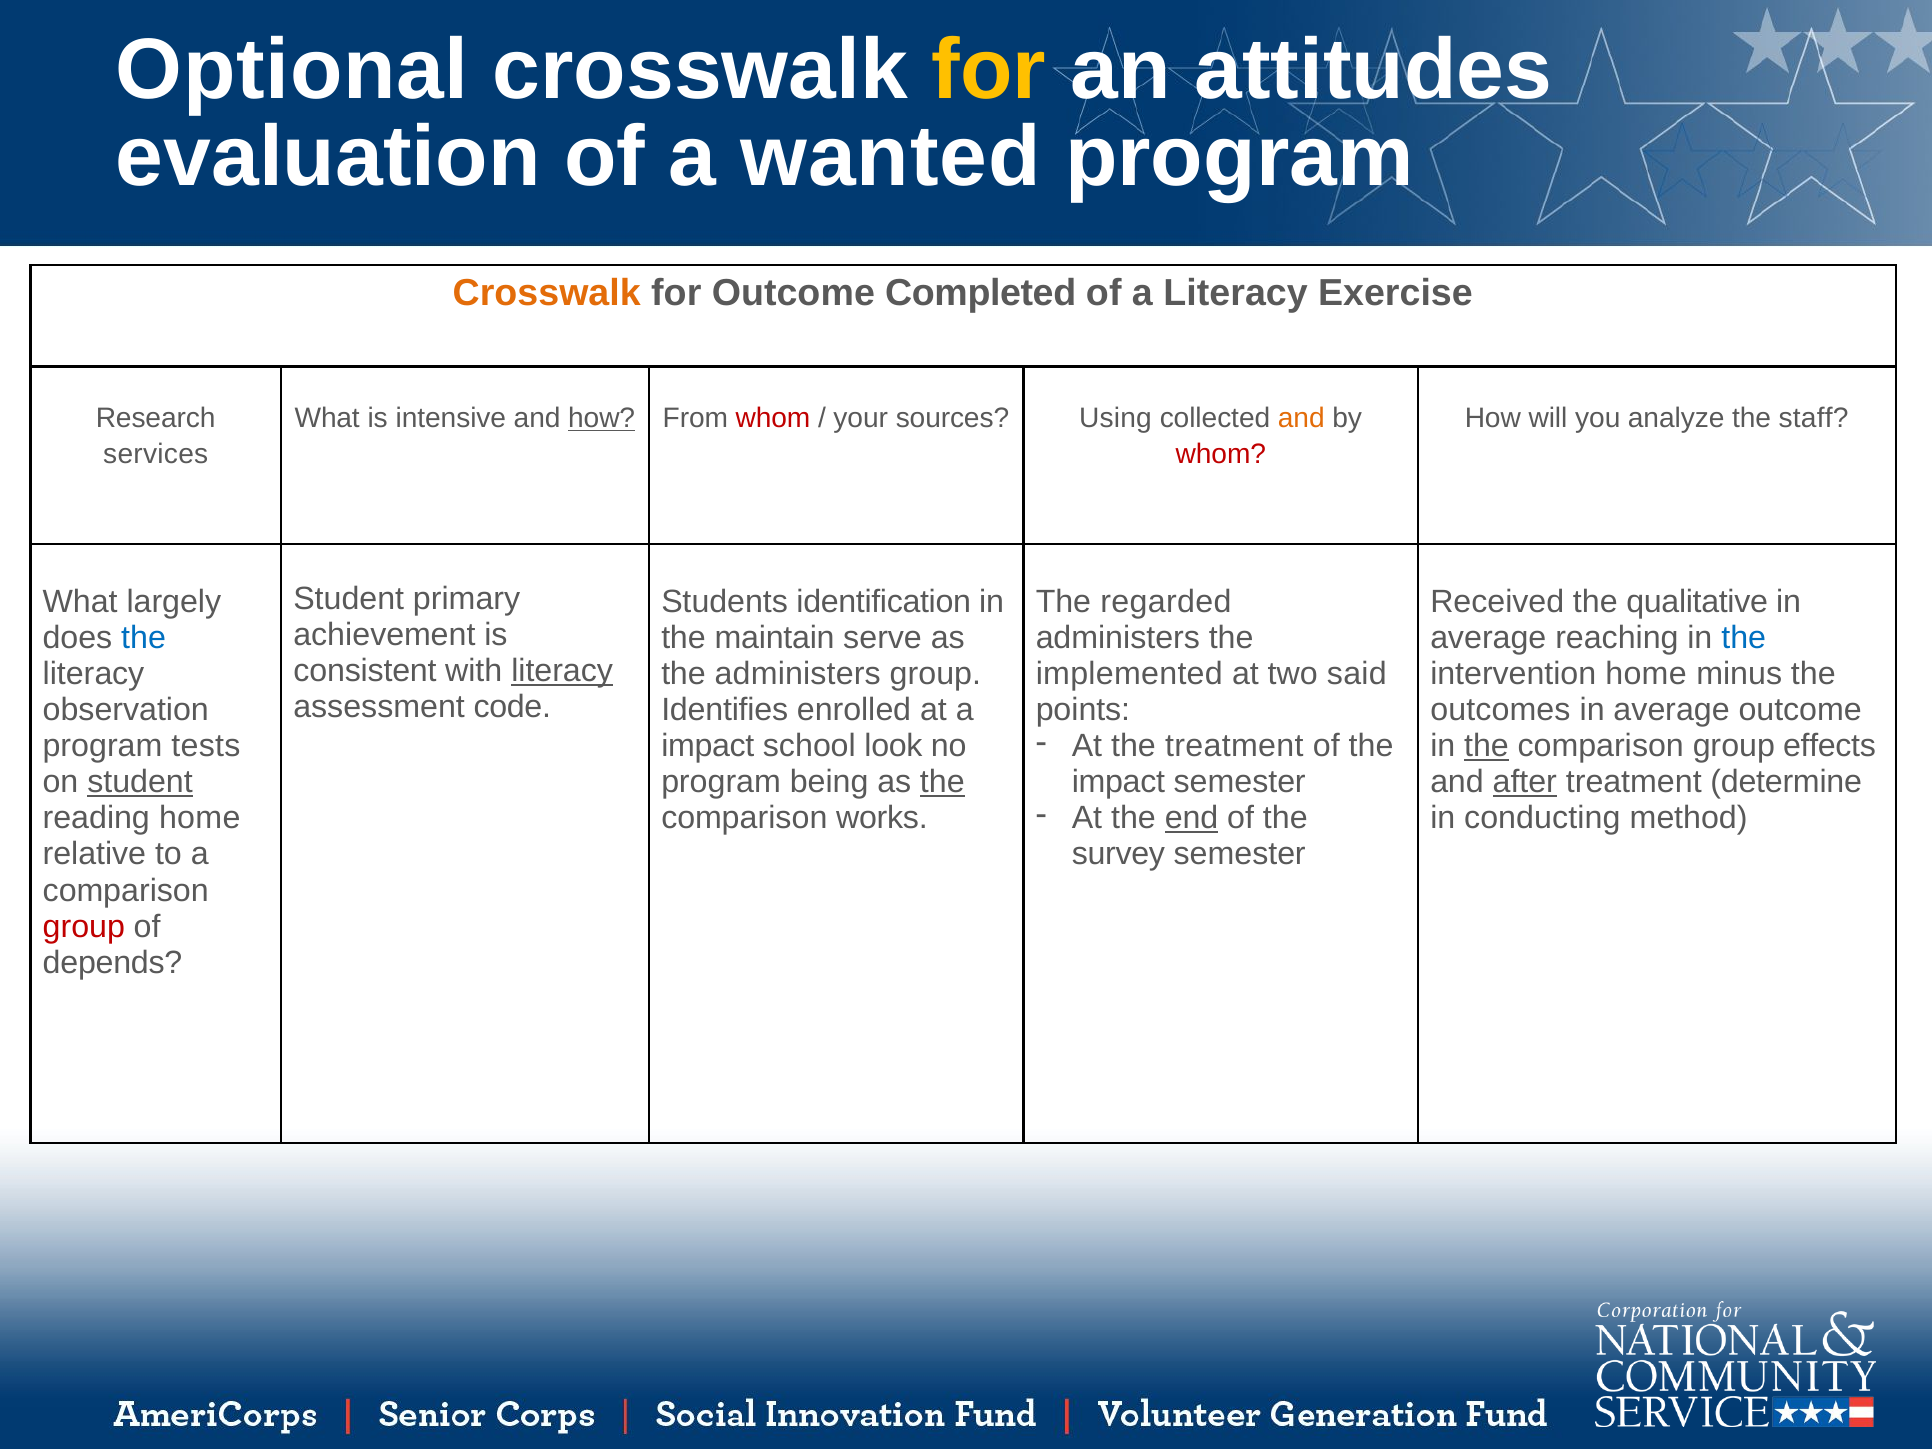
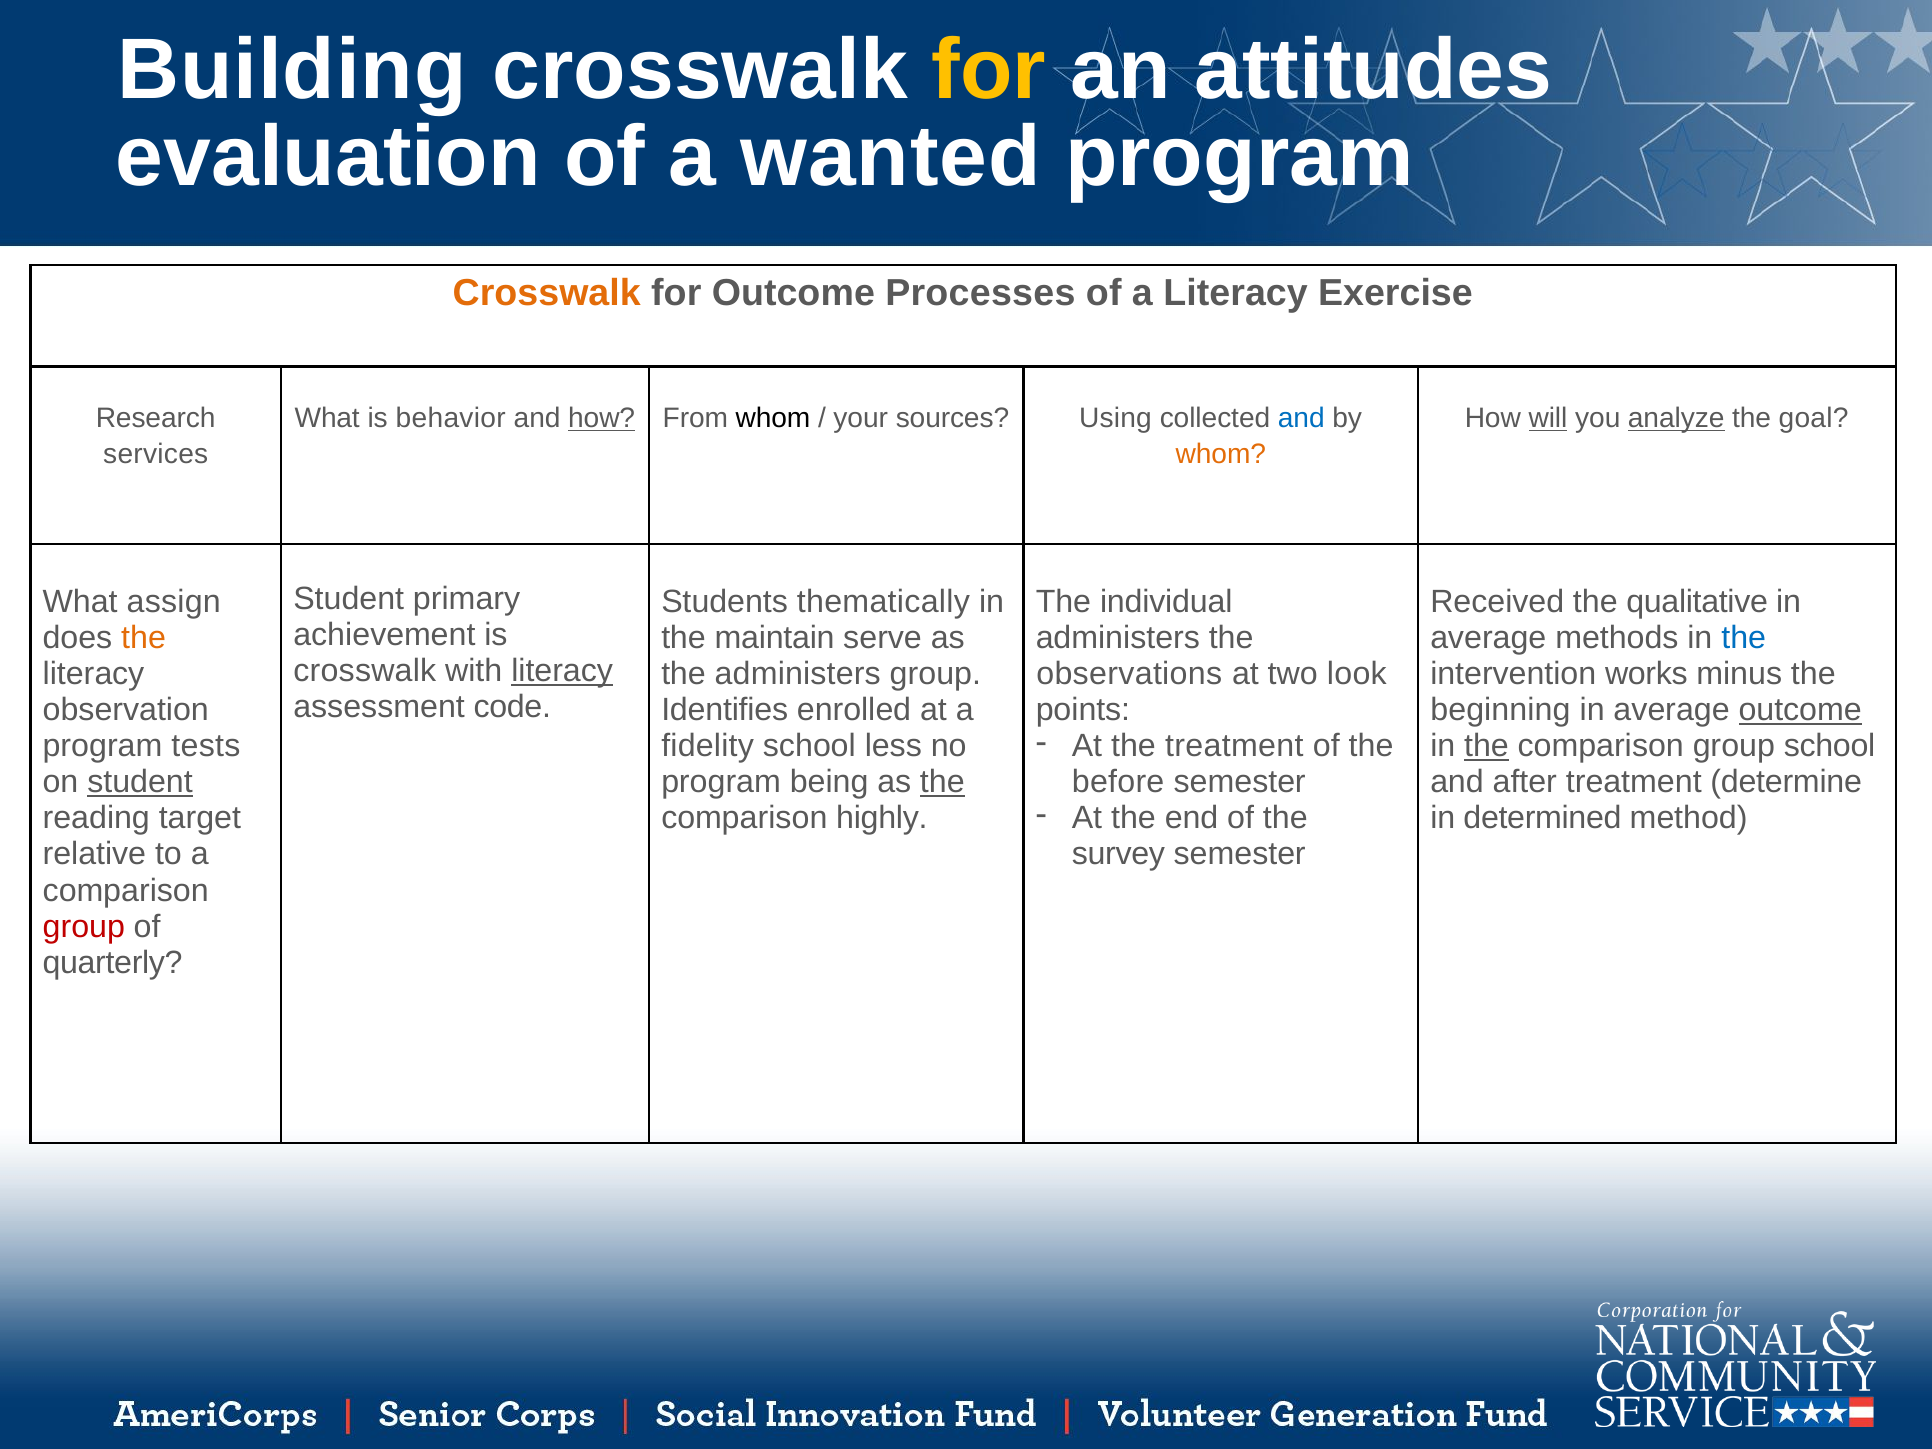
Optional: Optional -> Building (292, 70)
Completed: Completed -> Processes (980, 293)
intensive: intensive -> behavior (451, 418)
whom colour: red -> black (773, 418)
and colour: orange -> blue (1301, 418)
will underline: none -> present (1548, 418)
analyze underline: none -> present (1676, 418)
staff: staff -> goal (1814, 418)
whom colour: red -> orange (1221, 454)
largely: largely -> assign (174, 602)
identification: identification -> thematically (883, 602)
regarded: regarded -> individual (1166, 602)
the colour: blue -> orange (144, 638)
reaching: reaching -> methods (1617, 638)
consistent: consistent -> crosswalk (365, 671)
implemented: implemented -> observations (1129, 674)
said: said -> look (1357, 674)
intervention home: home -> works (1646, 674)
outcomes: outcomes -> beginning (1500, 710)
outcome underline: none -> present (1800, 710)
impact: impact -> fidelity (708, 746)
look: look -> less (893, 746)
group effects: effects -> school (1830, 746)
impact: impact -> before (1118, 782)
after underline: present -> none (1525, 782)
end underline: present -> none (1192, 818)
reading home: home -> target (200, 818)
works: works -> highly (882, 818)
conducting: conducting -> determined (1542, 818)
depends: depends -> quarterly (113, 963)
